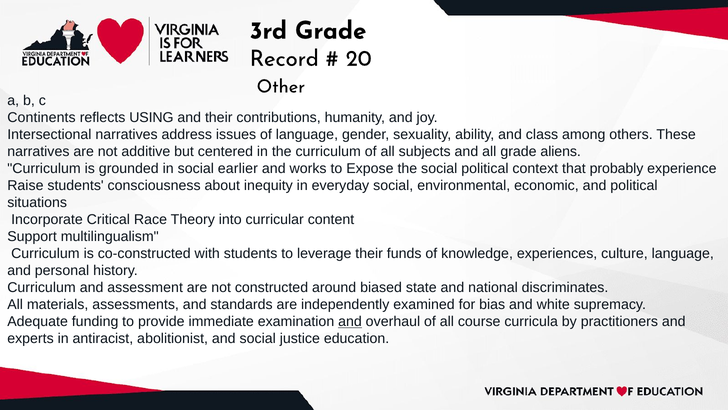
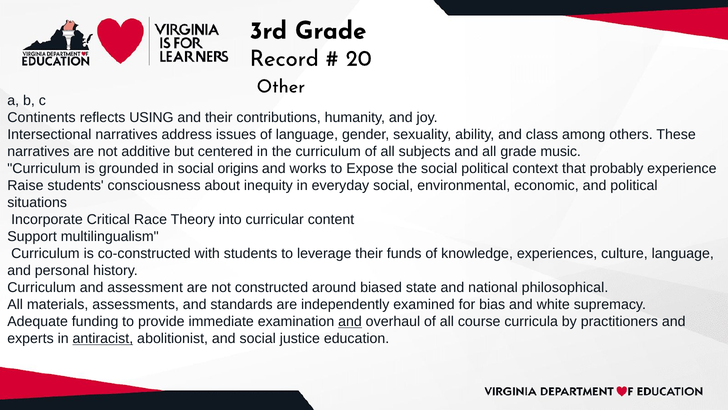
aliens: aliens -> music (561, 151)
earlier: earlier -> origins (238, 168)
discriminates: discriminates -> philosophical (565, 287)
antiracist underline: none -> present (103, 338)
